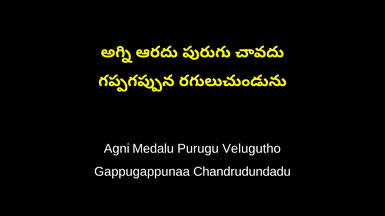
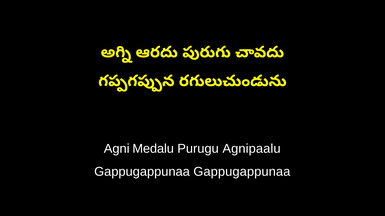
Velugutho: Velugutho -> Agnipaalu (252, 149)
Gappugappunaa Chandrudundadu: Chandrudundadu -> Gappugappunaa (242, 172)
